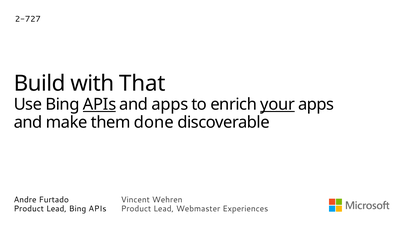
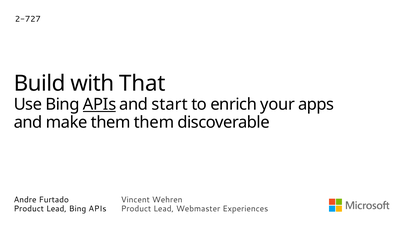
and apps: apps -> start (170, 105)
your underline: present -> none (278, 105)
them done: done -> them (154, 122)
